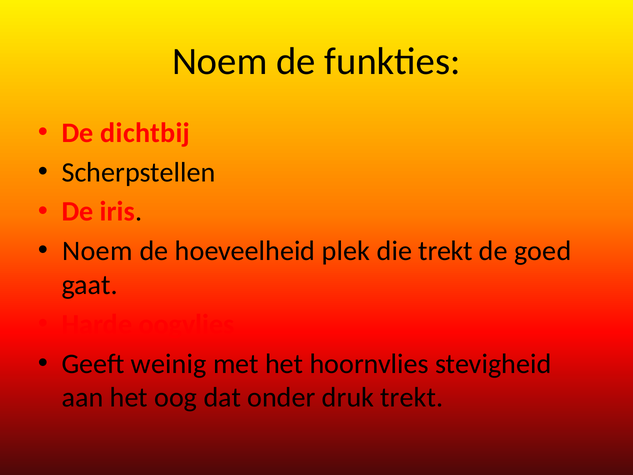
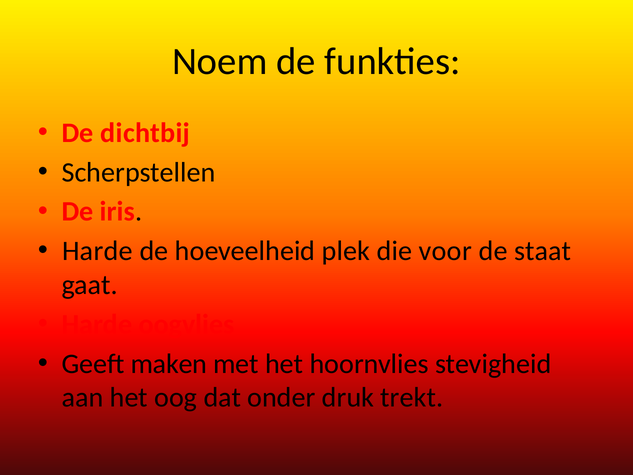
Noem: Noem -> Harde (97, 251)
die trekt: trekt -> voor (445, 251)
goed: goed -> staat (543, 251)
weinig: weinig -> maken (169, 364)
